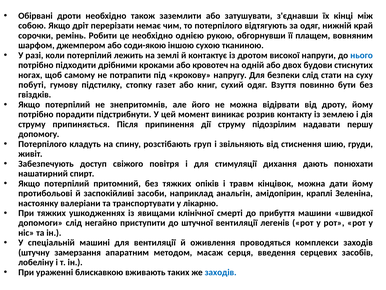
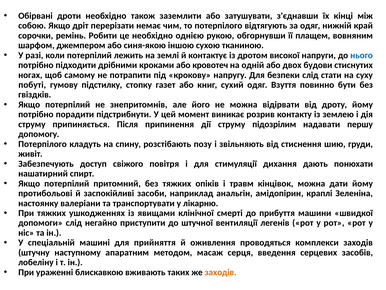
соди-якою: соди-якою -> синя-якою (145, 45)
груп: груп -> позу (203, 144)
для вентиляції: вентиляції -> прийняття (155, 242)
замерзання: замерзання -> наступному (78, 252)
заходів colour: blue -> orange (221, 272)
